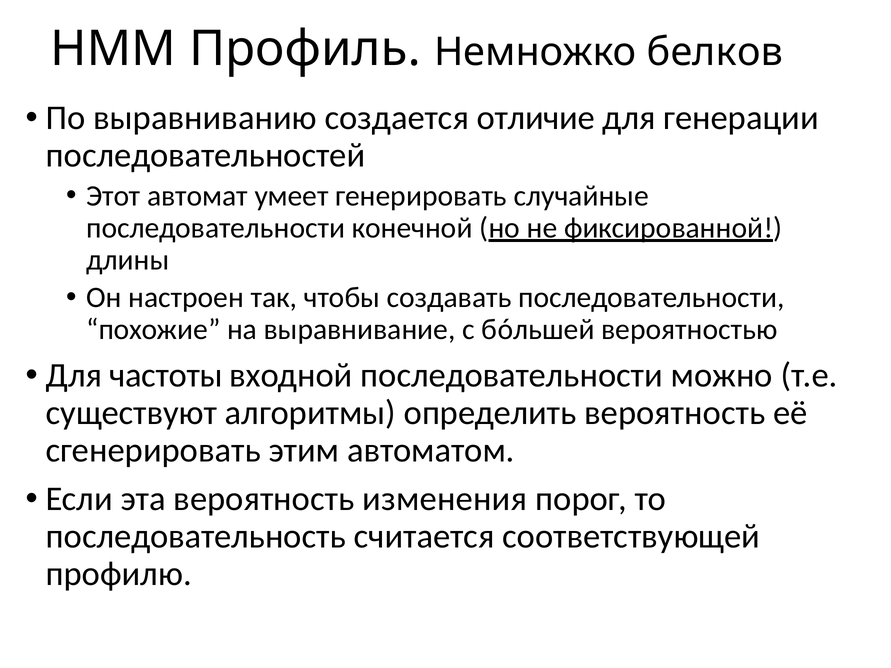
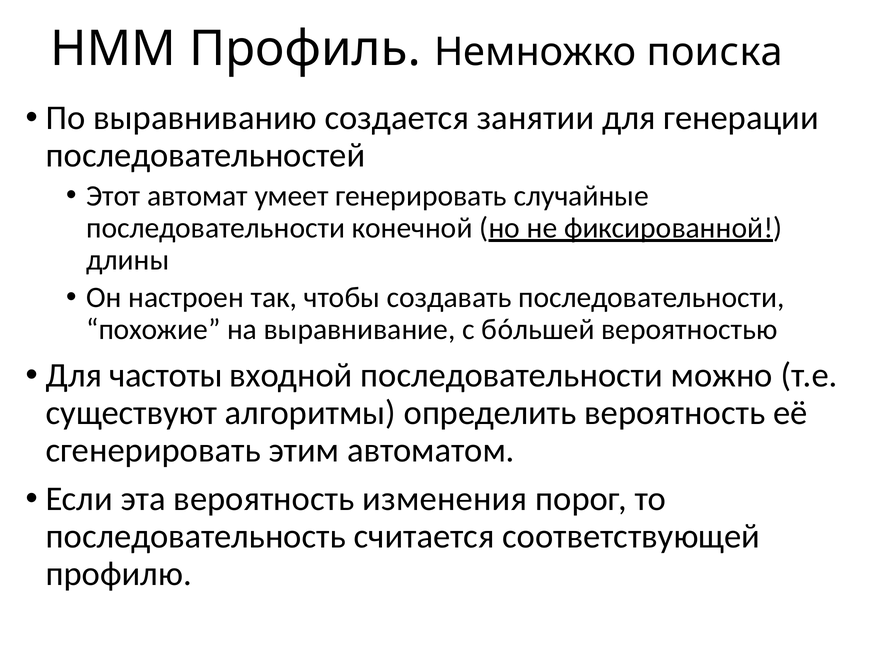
белков: белков -> поиска (715, 52)
отличие: отличие -> занятии (536, 118)
